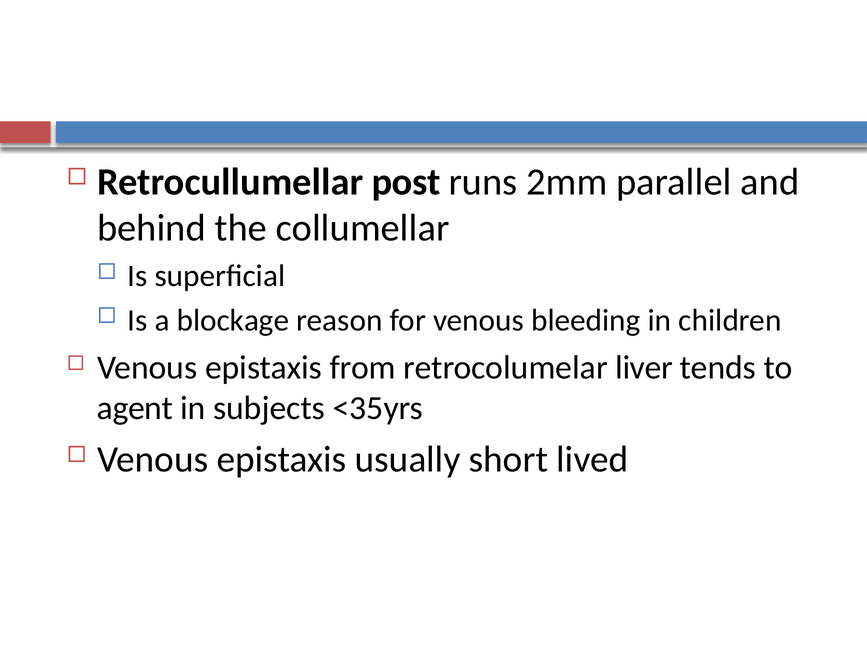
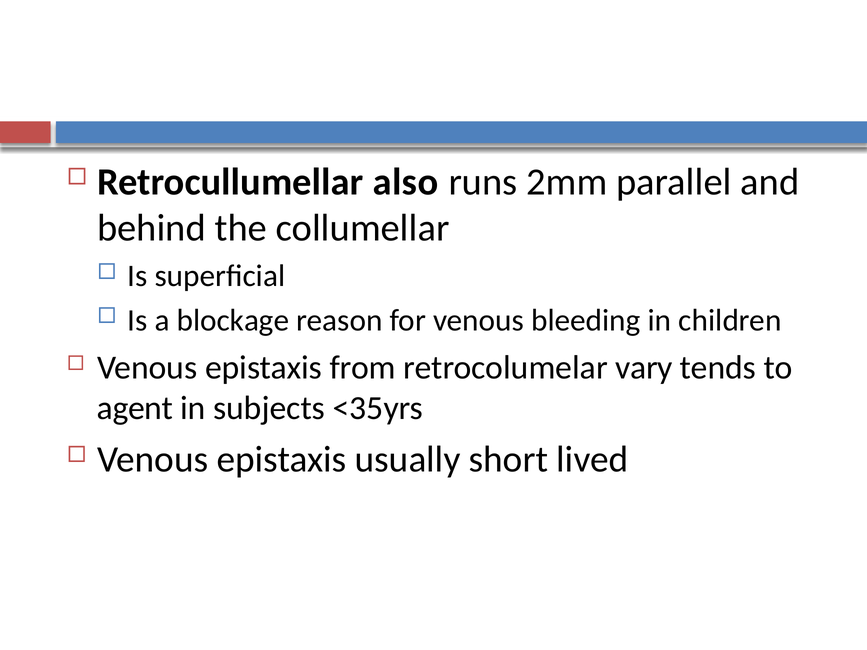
post: post -> also (406, 182)
liver: liver -> vary (644, 368)
